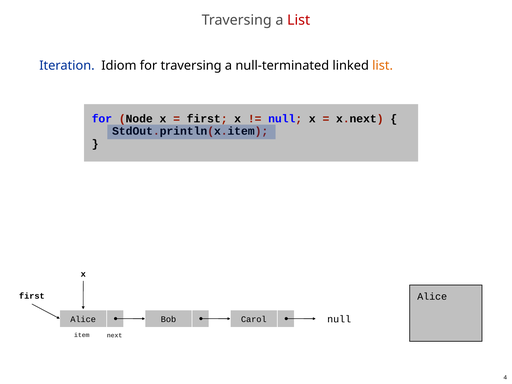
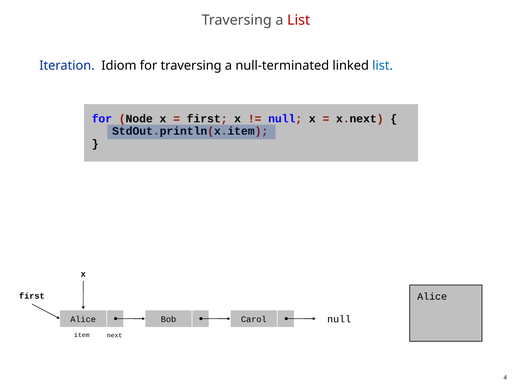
list colour: orange -> blue (383, 65)
